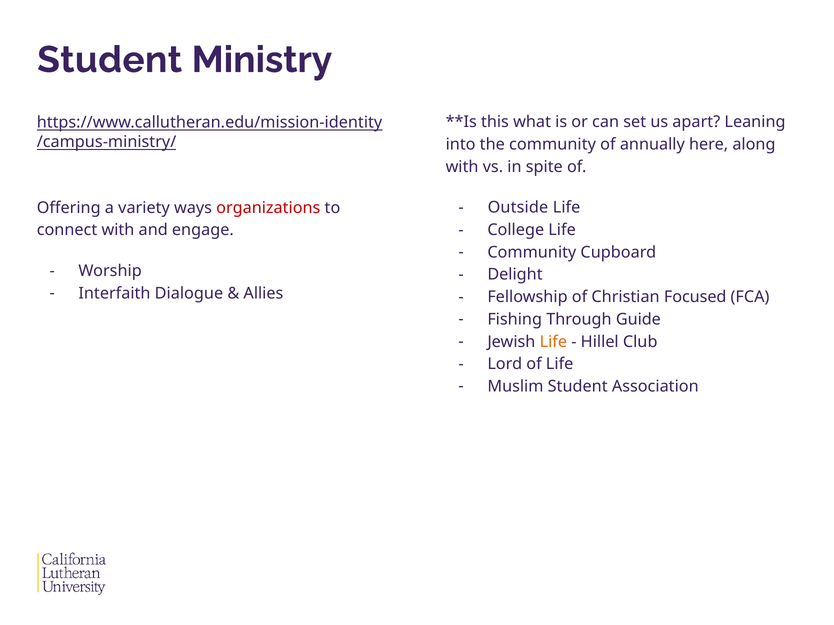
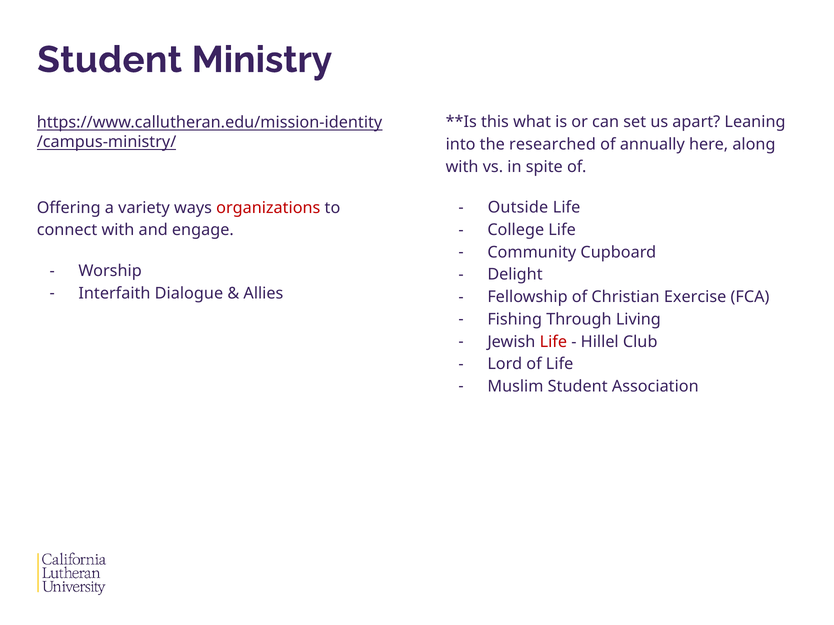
the community: community -> researched (552, 145)
Focused: Focused -> Exercise (695, 297)
Guide: Guide -> Living (638, 320)
Life colour: orange -> red (553, 342)
